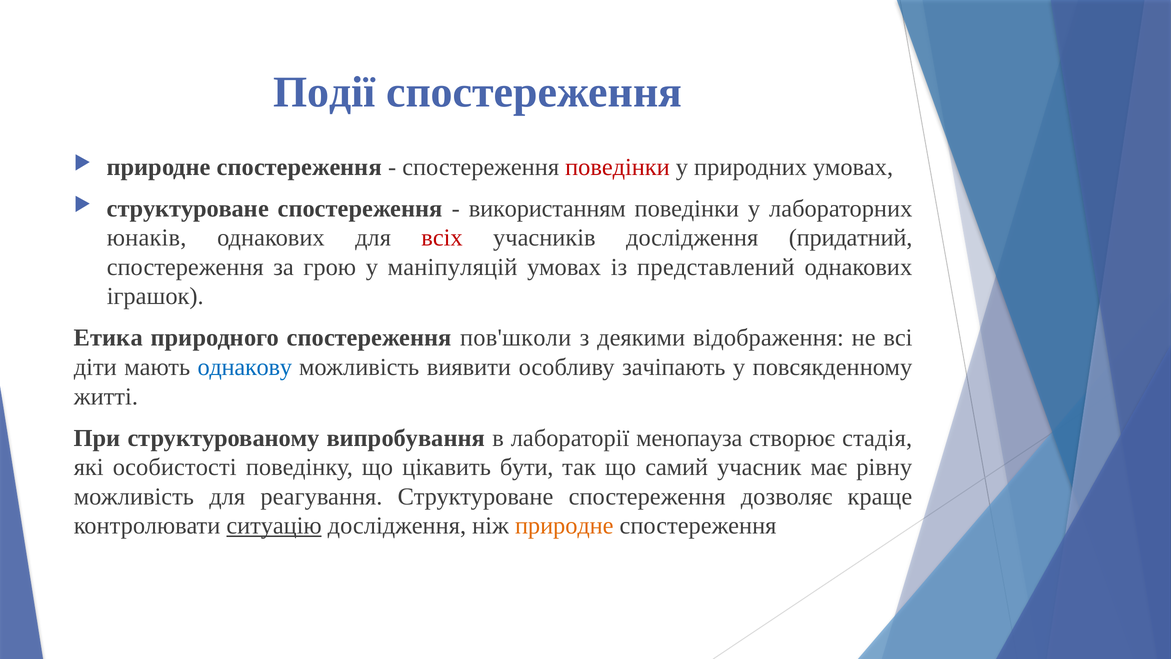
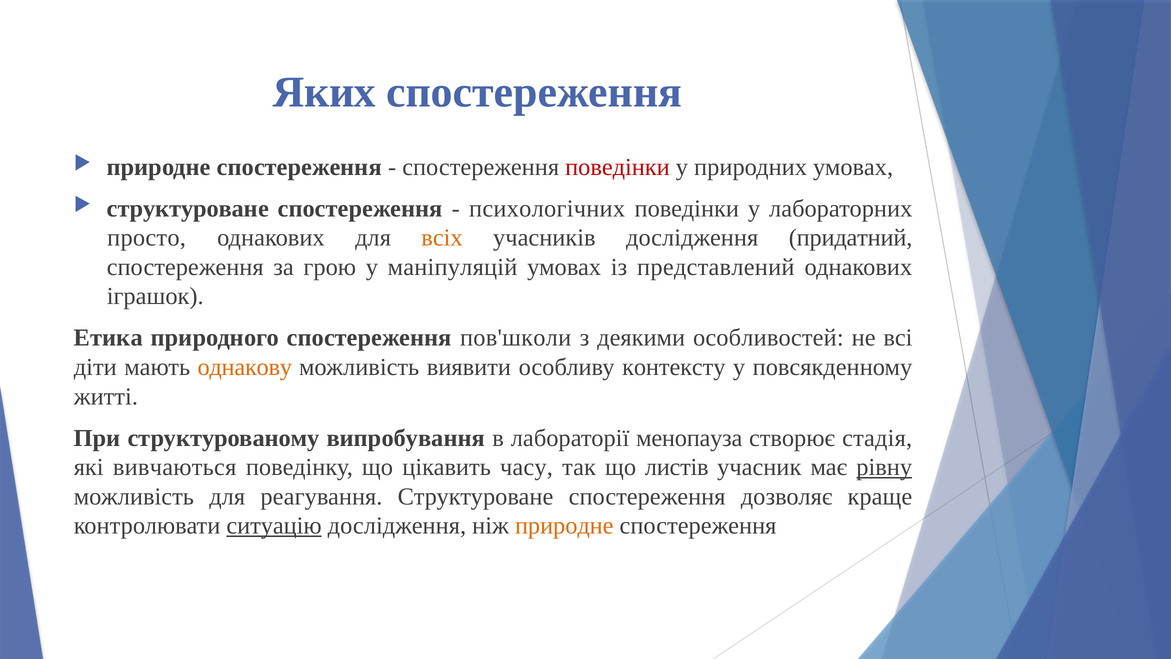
Події: Події -> Яких (324, 92)
використанням: використанням -> психологічних (547, 208)
юнаків: юнаків -> просто (147, 238)
всіх colour: red -> orange (442, 238)
відображення: відображення -> особливостей (768, 338)
однакову colour: blue -> orange (245, 367)
зачіпають: зачіпають -> контексту (674, 367)
особистості: особистості -> вивчаються (175, 467)
бути: бути -> часу (526, 467)
самий: самий -> листів (677, 467)
рівну underline: none -> present (884, 467)
